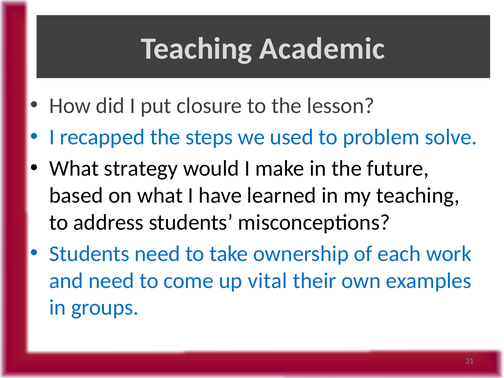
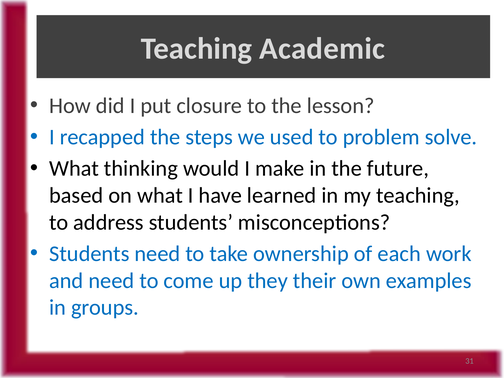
strategy: strategy -> thinking (141, 169)
vital: vital -> they (268, 281)
